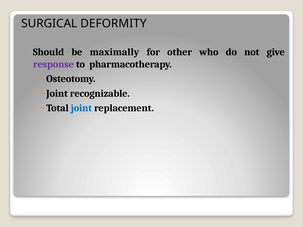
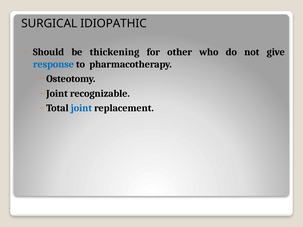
DEFORMITY: DEFORMITY -> IDIOPATHIC (113, 24)
maximally: maximally -> thickening (114, 52)
response colour: purple -> blue (53, 64)
